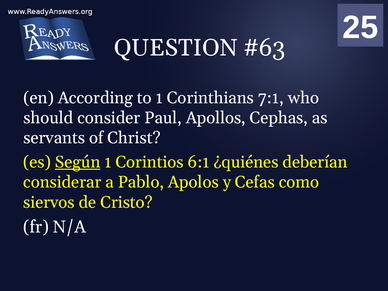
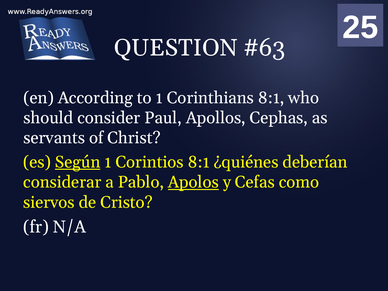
Corinthians 7:1: 7:1 -> 8:1 (271, 98)
Corintios 6:1: 6:1 -> 8:1 (199, 162)
Apolos underline: none -> present (193, 182)
